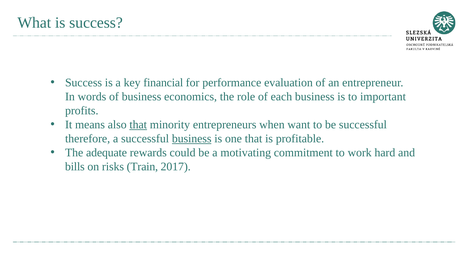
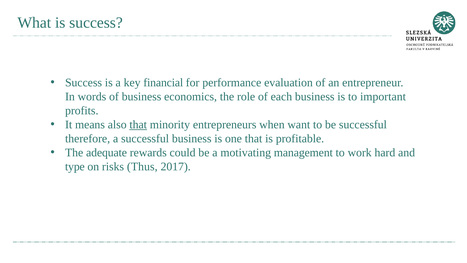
business underline: present -> none (192, 139)
commitment: commitment -> management (303, 153)
bills: bills -> type (75, 167)
Train: Train -> Thus (142, 167)
